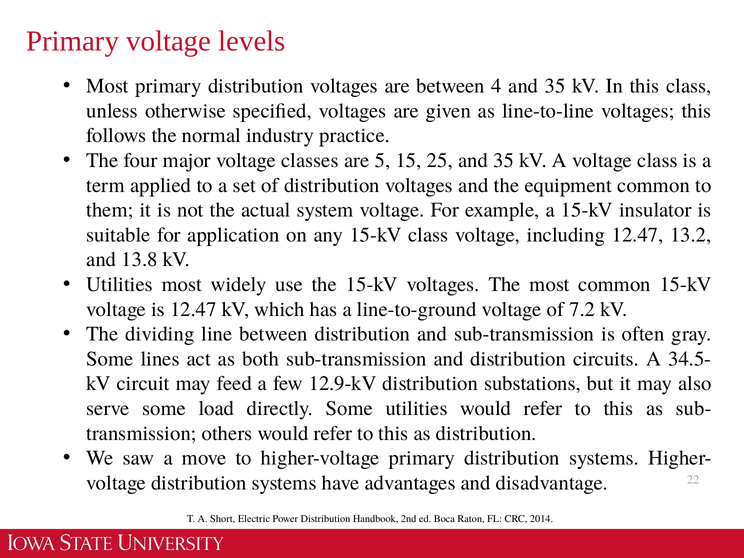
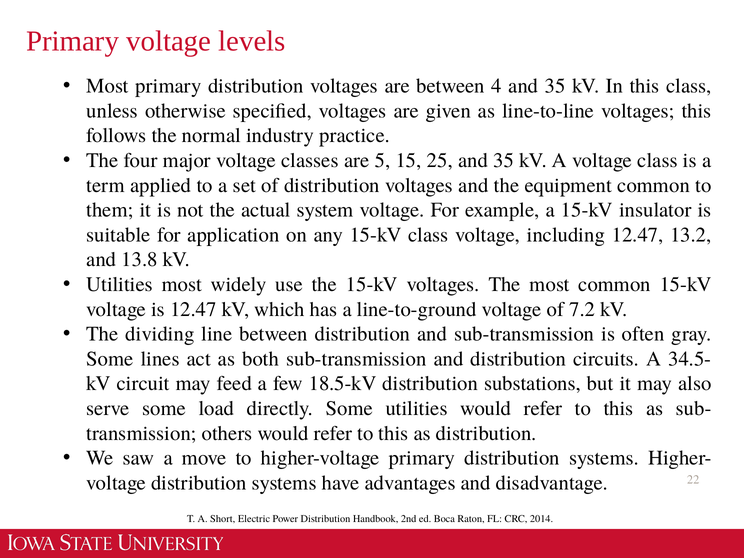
12.9-kV: 12.9-kV -> 18.5-kV (343, 384)
